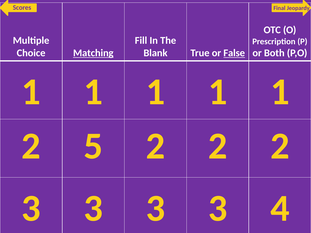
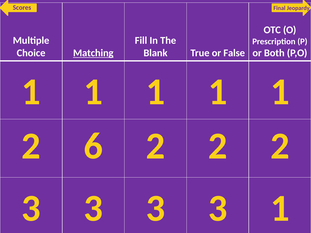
False underline: present -> none (234, 53)
5: 5 -> 6 (93, 146)
3 4: 4 -> 1 (280, 208)
